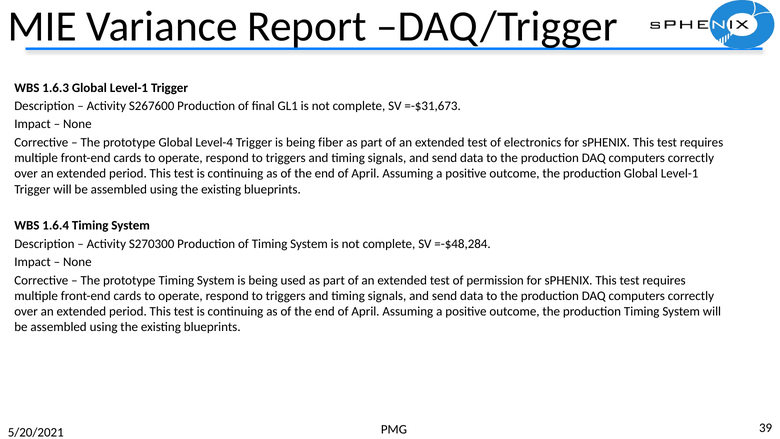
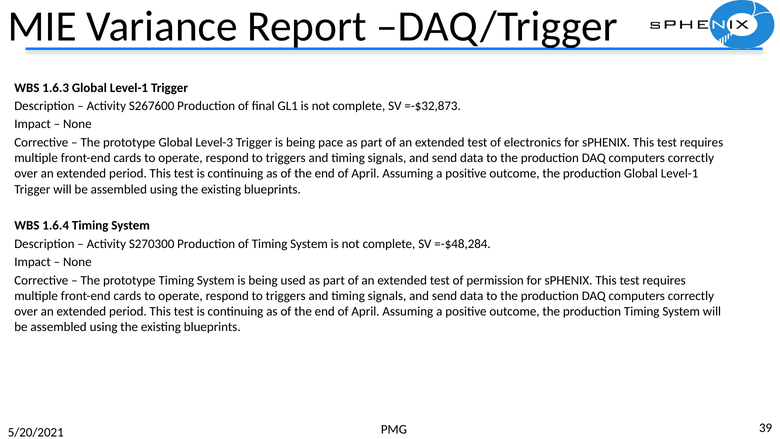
=-$31,673: =-$31,673 -> =-$32,873 (433, 106)
Level-4: Level-4 -> Level-3 (214, 142)
fiber: fiber -> pace (331, 142)
